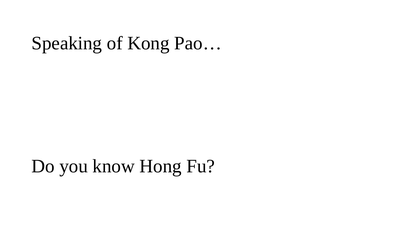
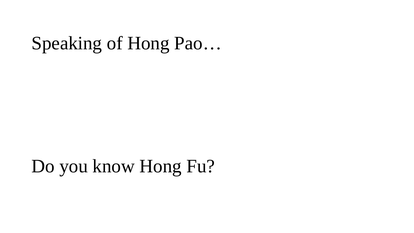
of Kong: Kong -> Hong (148, 43)
